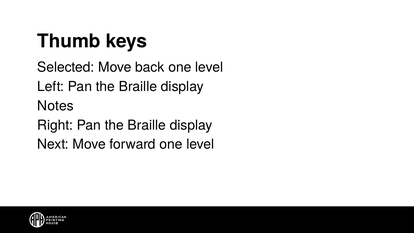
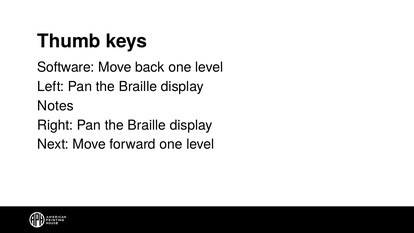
Selected: Selected -> Software (66, 67)
